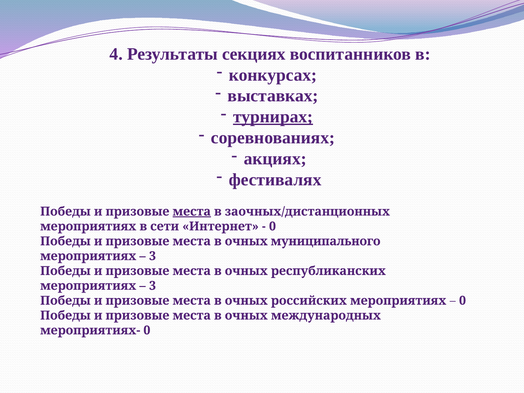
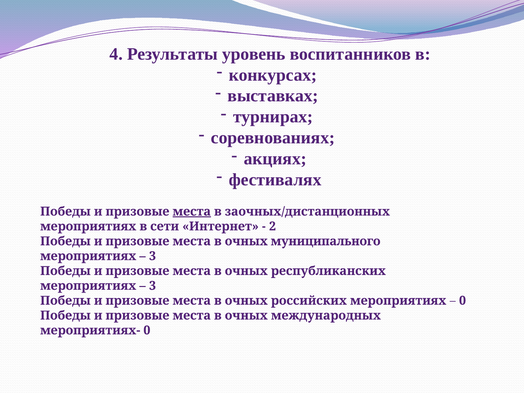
секциях: секциях -> уровень (254, 54)
турнирах underline: present -> none (273, 117)
0: 0 -> 2 (272, 226)
